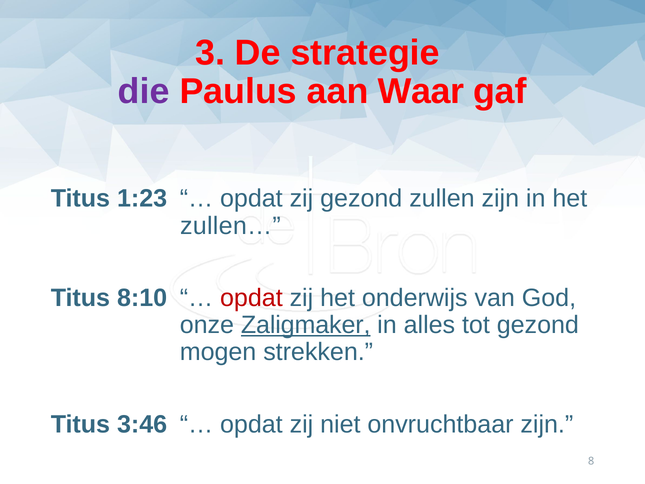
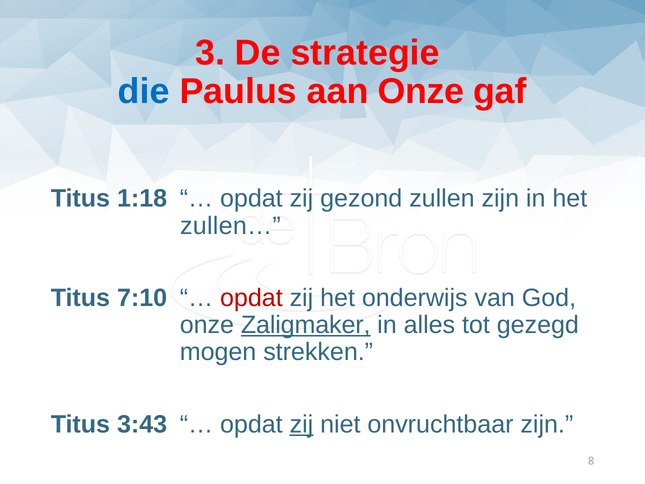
die colour: purple -> blue (144, 92)
aan Waar: Waar -> Onze (421, 92)
1:23: 1:23 -> 1:18 (142, 199)
8:10: 8:10 -> 7:10 (142, 298)
tot gezond: gezond -> gezegd (538, 325)
3:46: 3:46 -> 3:43 (142, 424)
zij underline: none -> present (301, 424)
